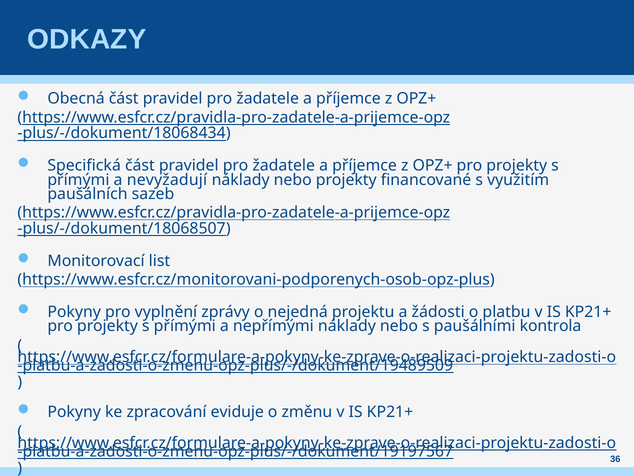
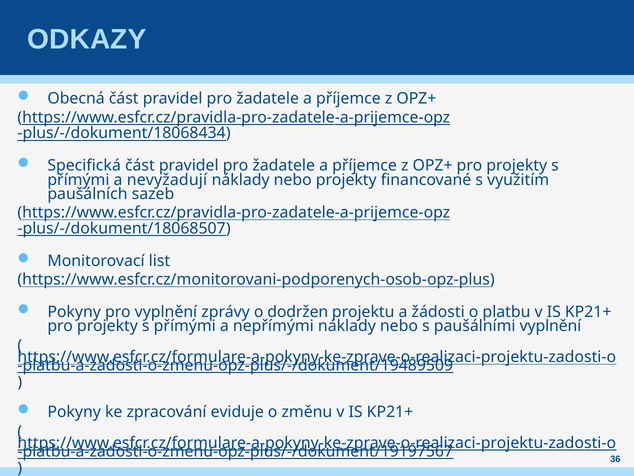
nejedná: nejedná -> dodržen (298, 312)
paušálními kontrola: kontrola -> vyplnění (550, 326)
